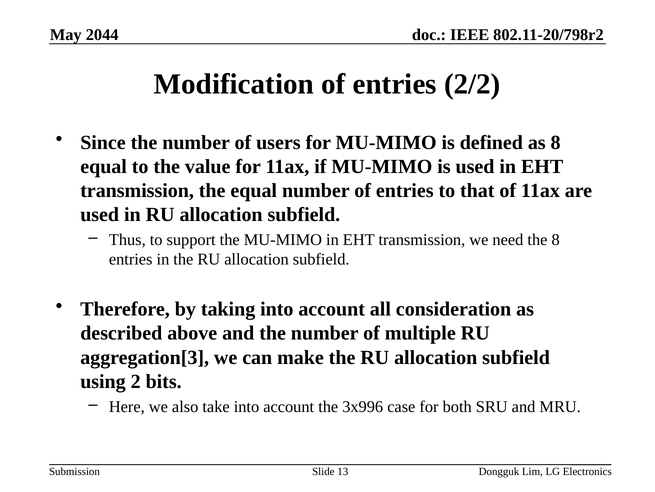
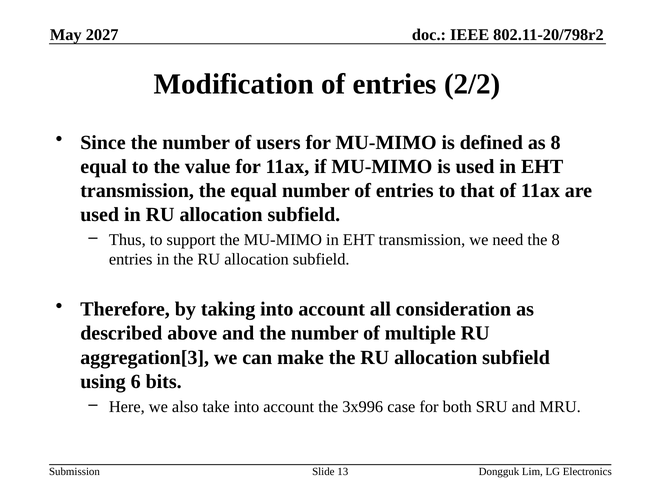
2044: 2044 -> 2027 (102, 35)
2: 2 -> 6 (136, 381)
